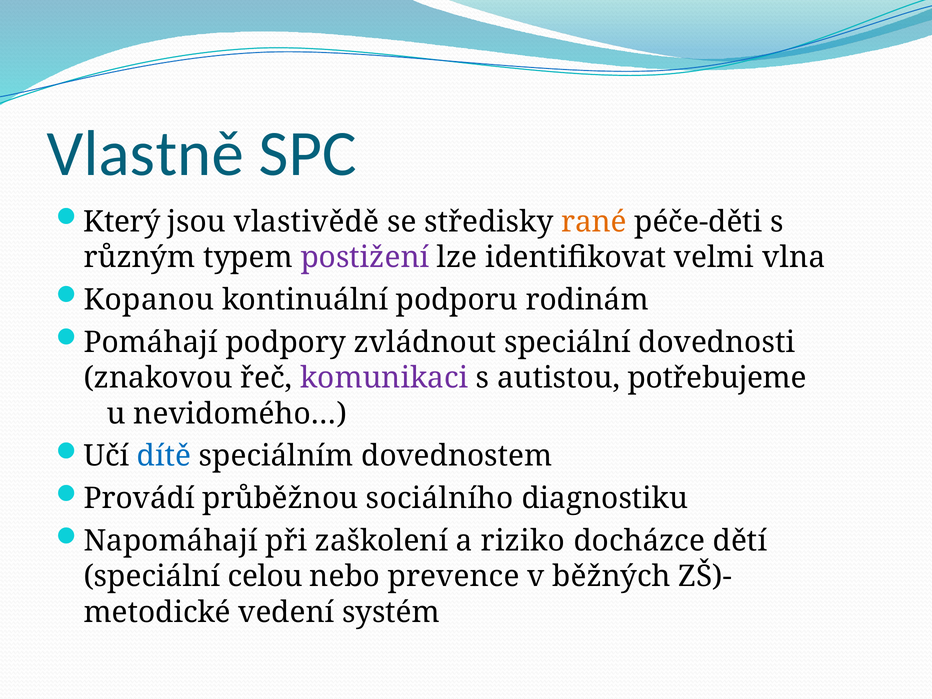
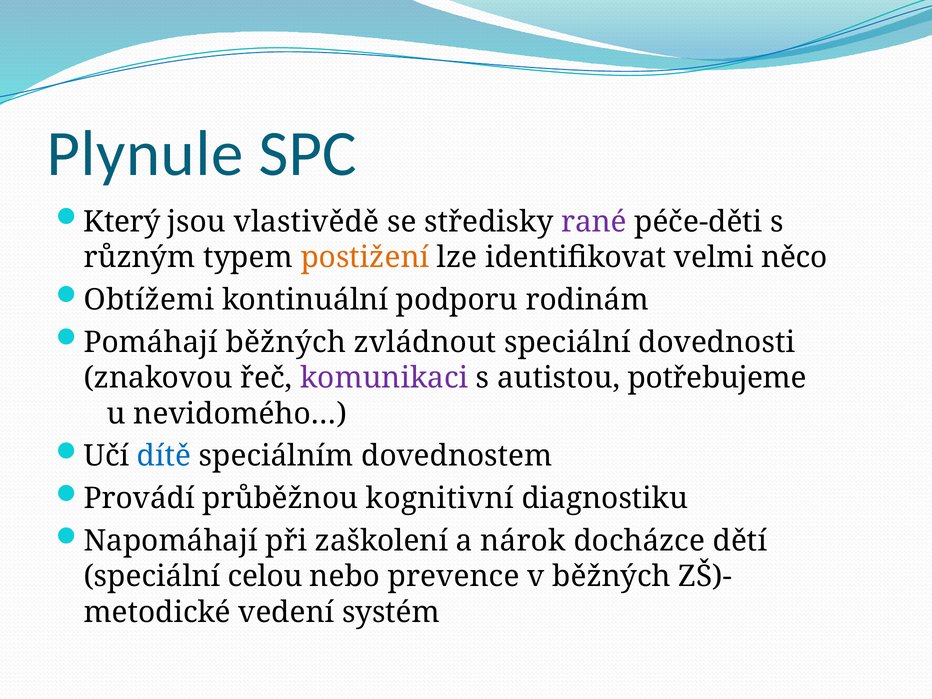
Vlastně: Vlastně -> Plynule (145, 154)
rané colour: orange -> purple (594, 222)
postižení colour: purple -> orange (365, 257)
vlna: vlna -> něco (794, 257)
Kopanou: Kopanou -> Obtížemi (149, 300)
Pomáhají podpory: podpory -> běžných (286, 342)
sociálního: sociálního -> kognitivní (440, 499)
riziko: riziko -> nárok (523, 541)
